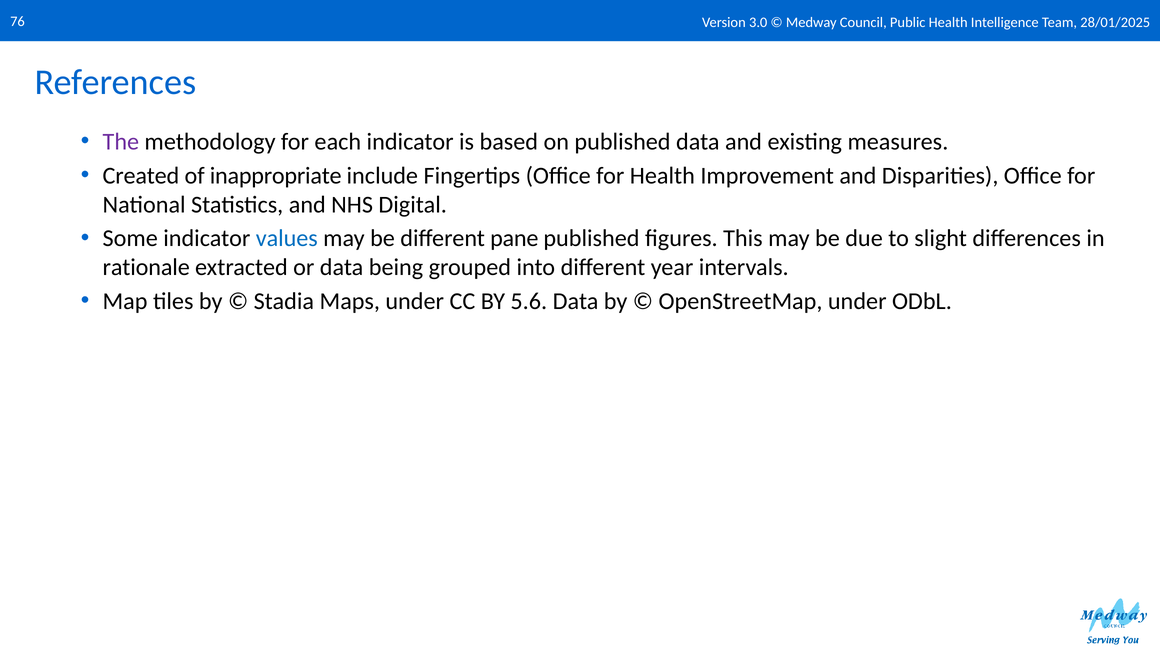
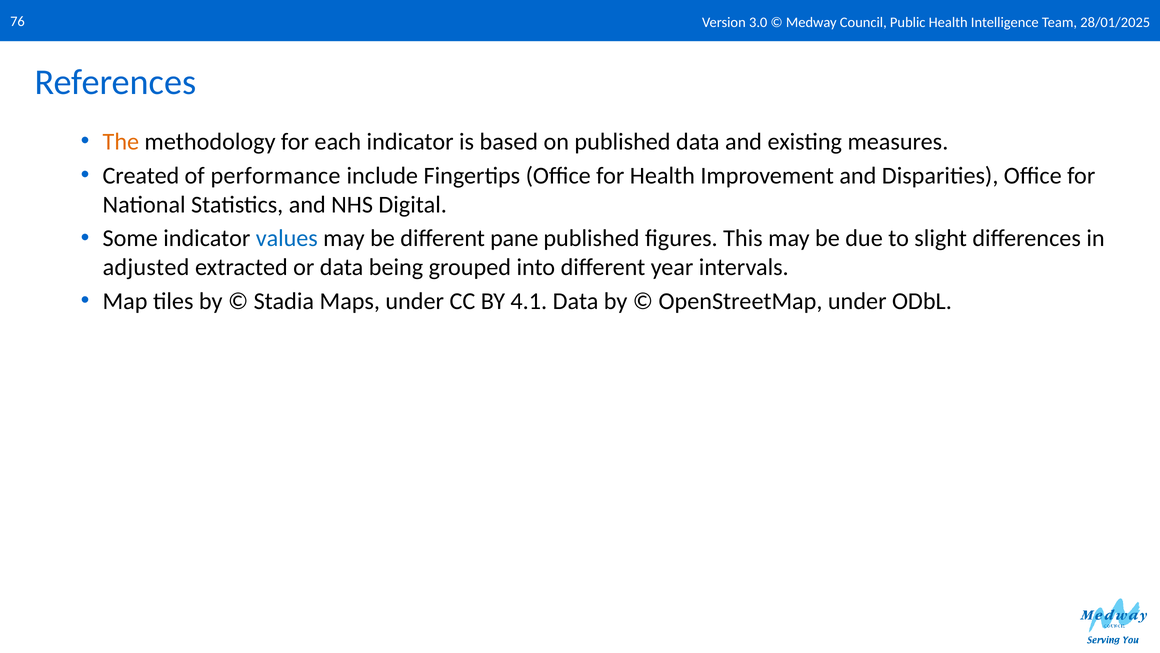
The colour: purple -> orange (121, 142)
inappropriate: inappropriate -> performance (275, 175)
rationale: rationale -> adjusted (146, 267)
5.6: 5.6 -> 4.1 (529, 301)
